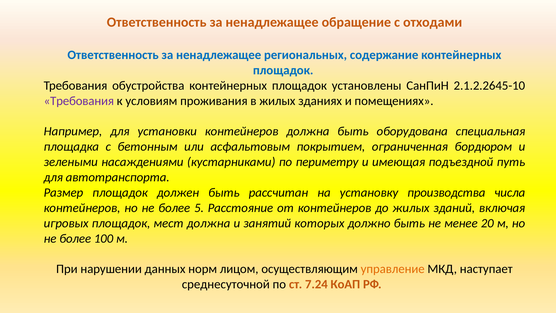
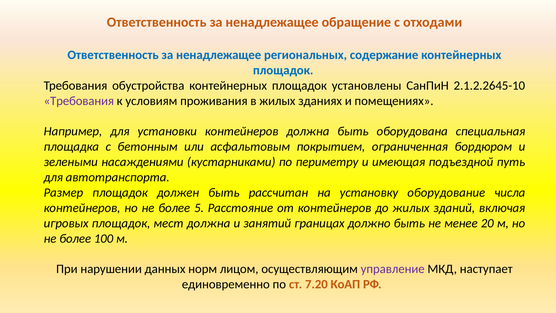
производства: производства -> оборудование (446, 192)
которых: которых -> границах (319, 223)
управление colour: orange -> purple (393, 269)
среднесуточной: среднесуточной -> единовременно (226, 284)
7.24: 7.24 -> 7.20 (316, 284)
